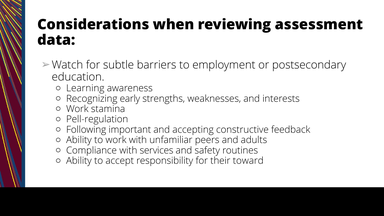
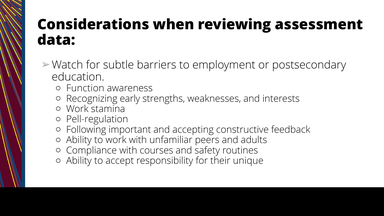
Learning: Learning -> Function (85, 88)
services: services -> courses (157, 150)
toward: toward -> unique (248, 161)
